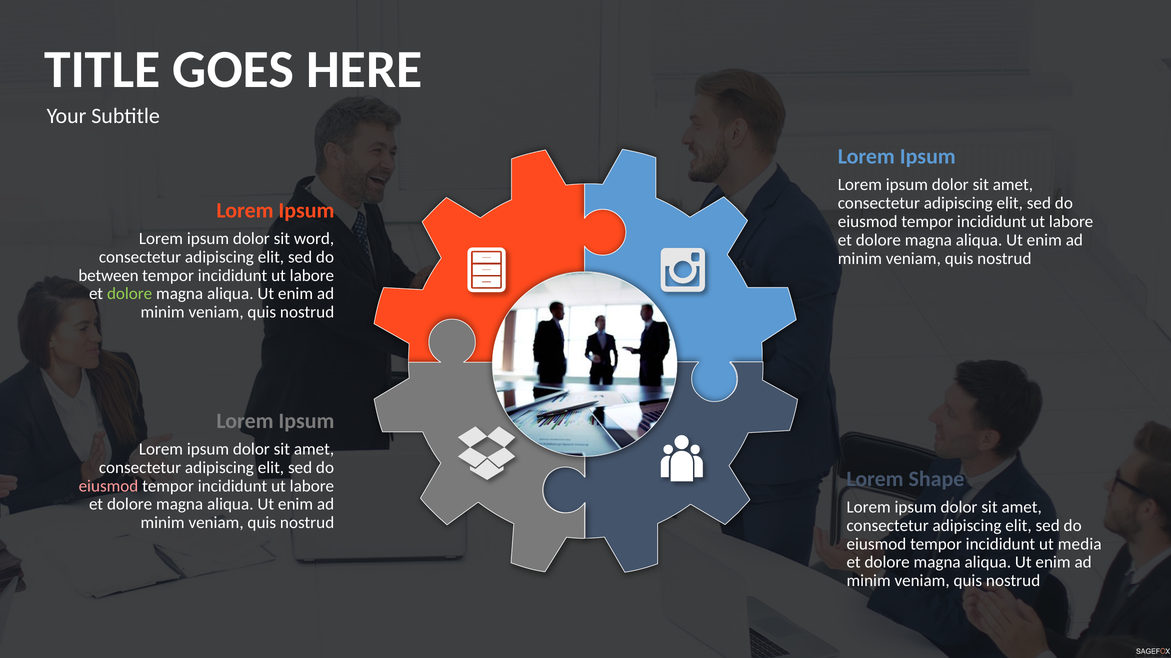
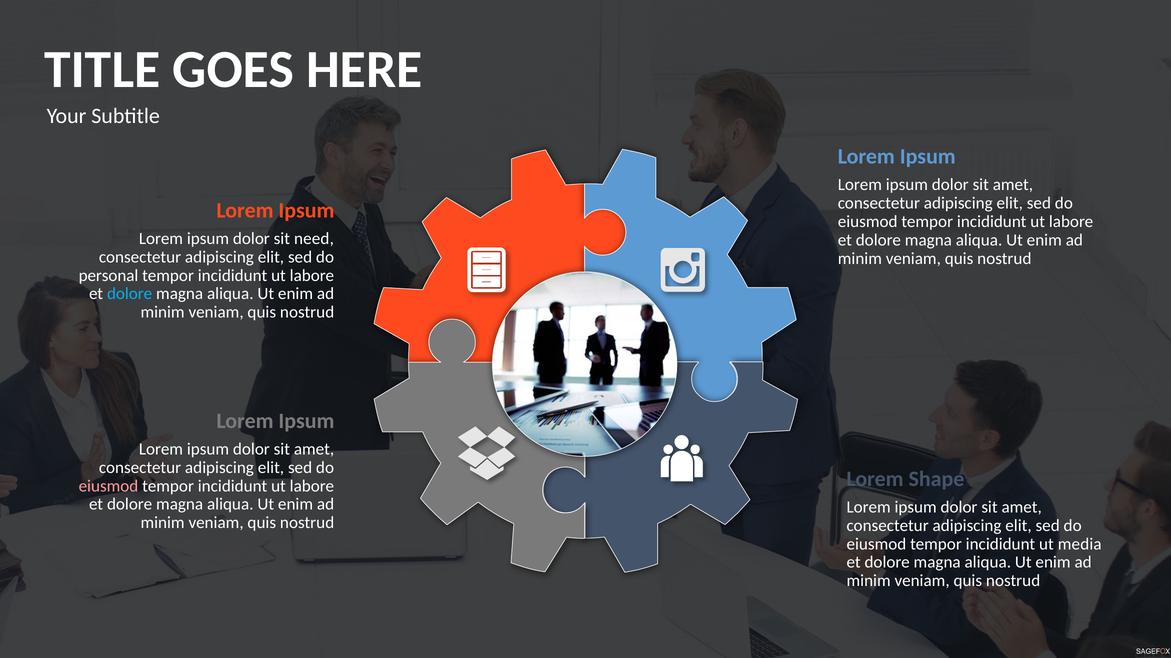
word: word -> need (314, 239)
between: between -> personal (109, 276)
dolore colour: light green -> light blue (130, 294)
